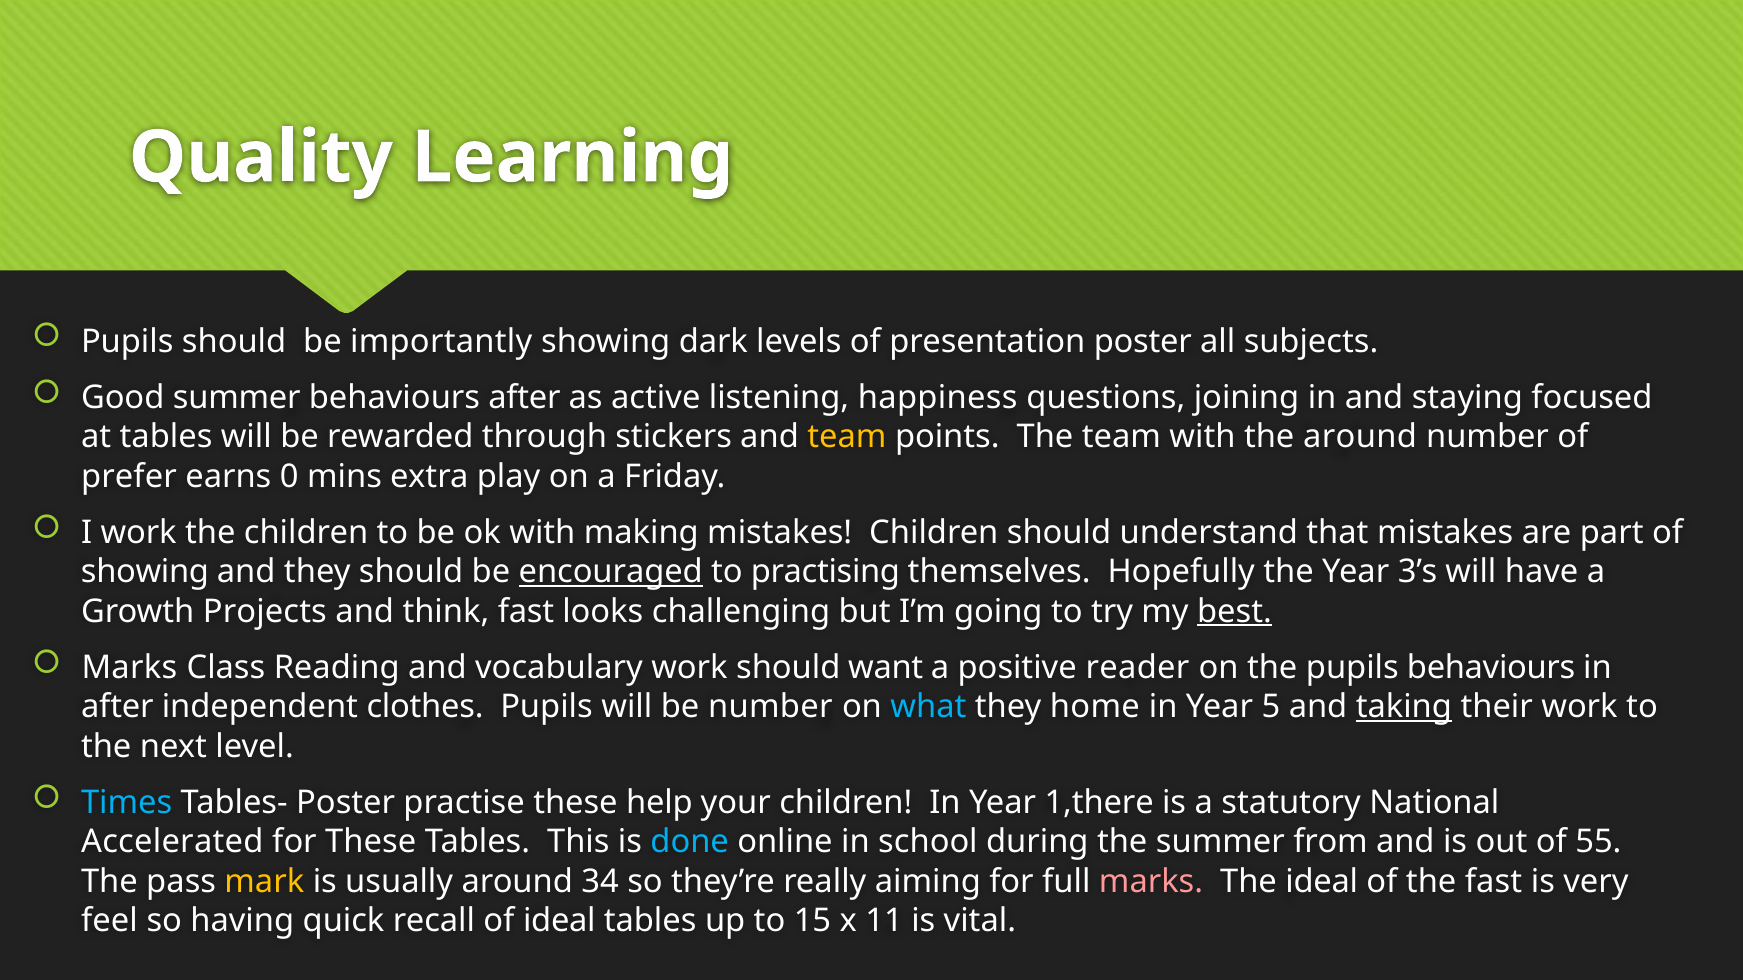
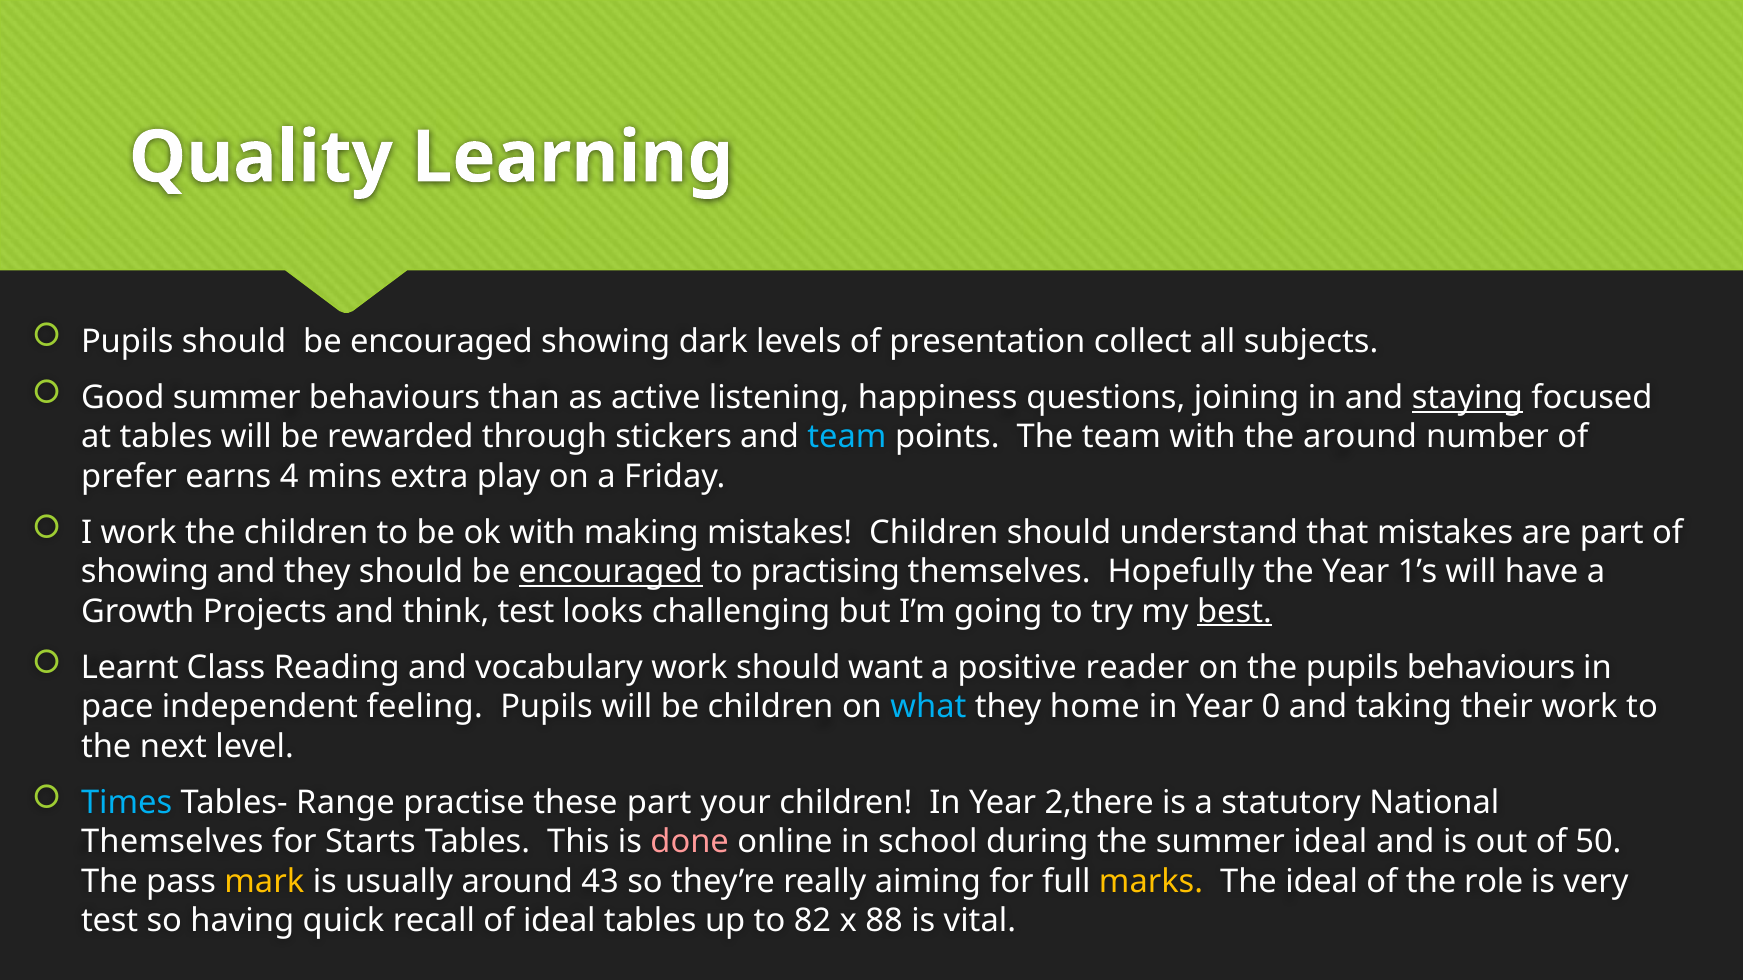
Pupils should be importantly: importantly -> encouraged (441, 341)
presentation poster: poster -> collect (1143, 341)
behaviours after: after -> than (524, 398)
staying underline: none -> present (1467, 398)
team colour: yellow -> light blue (847, 437)
0: 0 -> 4 (289, 476)
3’s: 3’s -> 1’s (1418, 572)
think fast: fast -> test (526, 612)
Marks: Marks -> Learnt (130, 668)
after: after -> pace (117, 707)
clothes: clothes -> feeling (425, 707)
be number: number -> children (770, 707)
5: 5 -> 0 (1271, 707)
taking underline: present -> none (1404, 707)
Tables- Poster: Poster -> Range (346, 803)
these help: help -> part (659, 803)
1,there: 1,there -> 2,there (1099, 803)
Accelerated: Accelerated -> Themselves (172, 843)
for These: These -> Starts (371, 843)
done colour: light blue -> pink (690, 843)
summer from: from -> ideal (1330, 843)
55: 55 -> 50 (1598, 843)
34: 34 -> 43 (600, 882)
marks colour: pink -> yellow (1151, 882)
the fast: fast -> role (1494, 882)
feel: feel -> test (110, 921)
15: 15 -> 82 (812, 921)
11: 11 -> 88 (884, 921)
